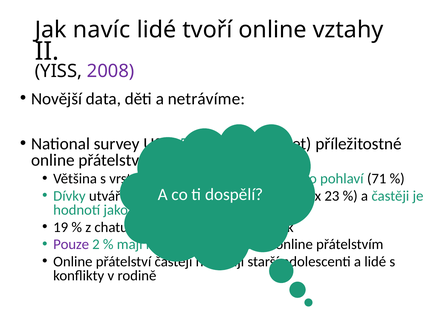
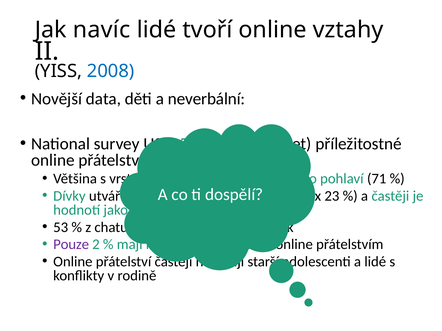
2008 colour: purple -> blue (111, 71)
netrávíme: netrávíme -> neverbální (207, 99)
19: 19 -> 53 (61, 228)
